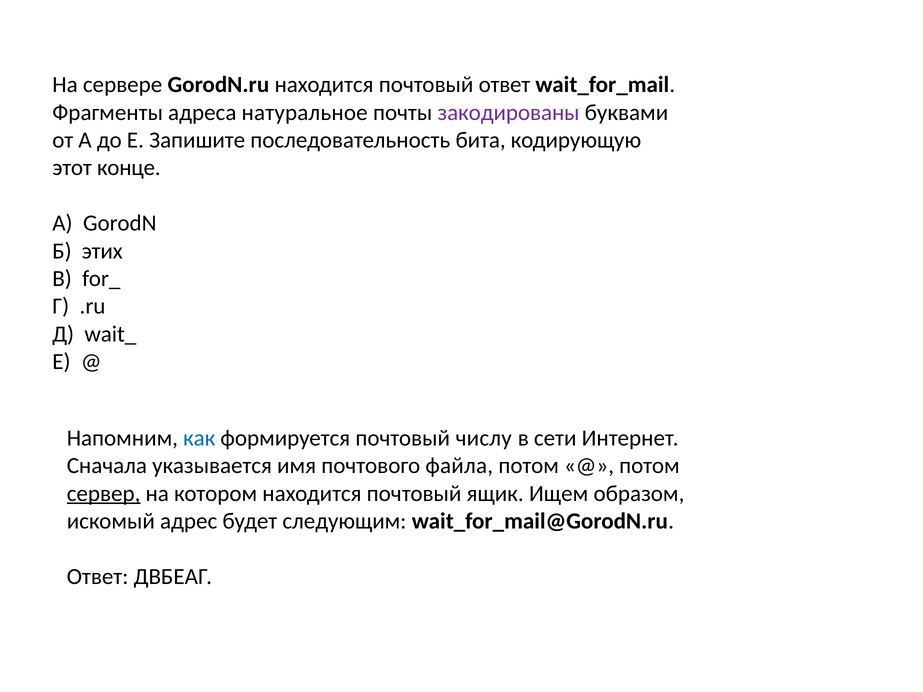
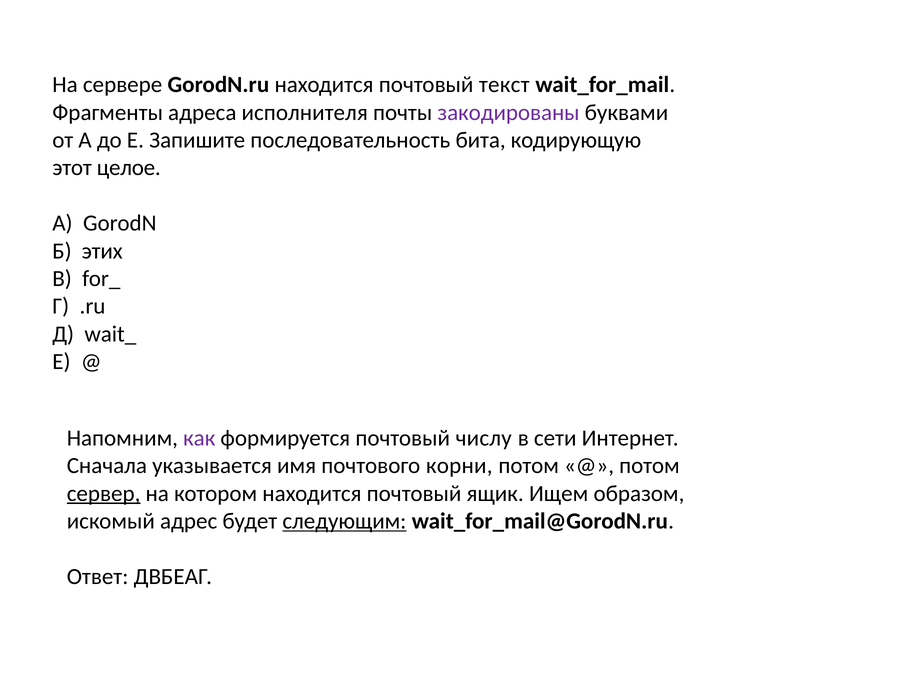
почтовый ответ: ответ -> текст (504, 85)
натуральное: натуральное -> исполнителя (305, 113)
конце: конце -> целое (129, 168)
как colour: blue -> purple (199, 438)
файла: файла -> корни (459, 466)
следующим underline: none -> present (344, 521)
